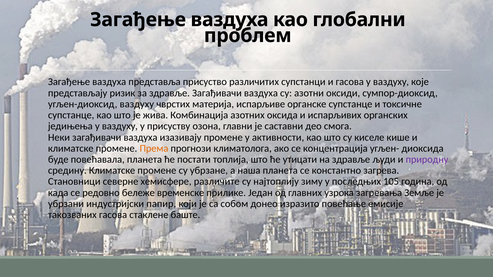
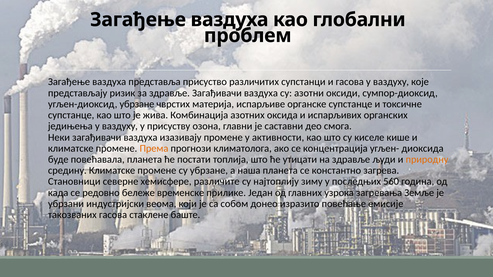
угљен-диоксид ваздуху: ваздуху -> убрзане (137, 104)
природну colour: purple -> orange (427, 160)
105: 105 -> 560 (391, 182)
папир: папир -> веома (161, 204)
